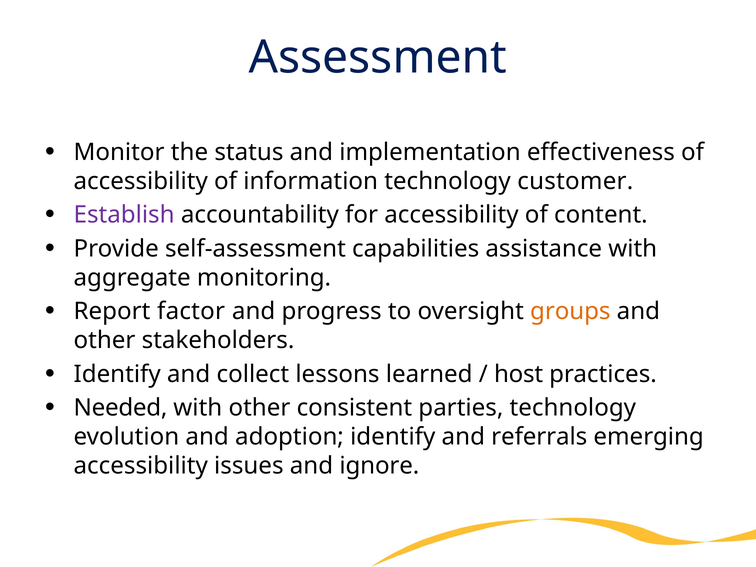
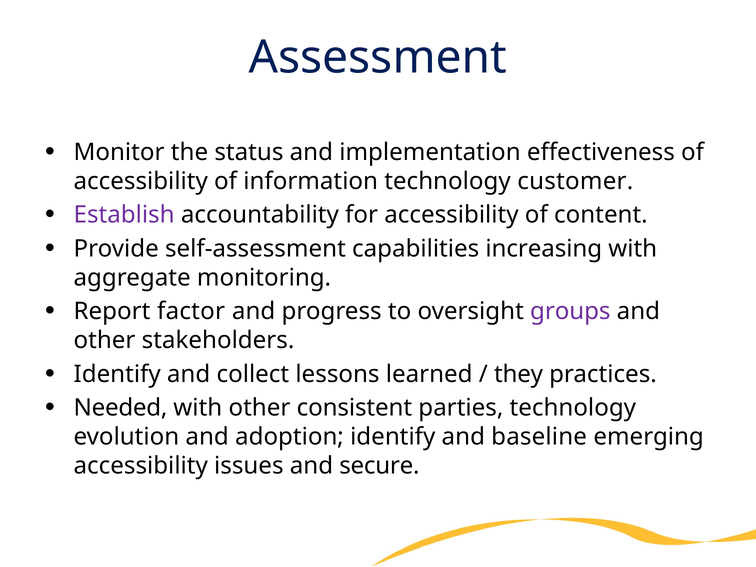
assistance: assistance -> increasing (544, 249)
groups colour: orange -> purple (570, 311)
host: host -> they (519, 374)
referrals: referrals -> baseline (539, 437)
ignore: ignore -> secure (379, 466)
